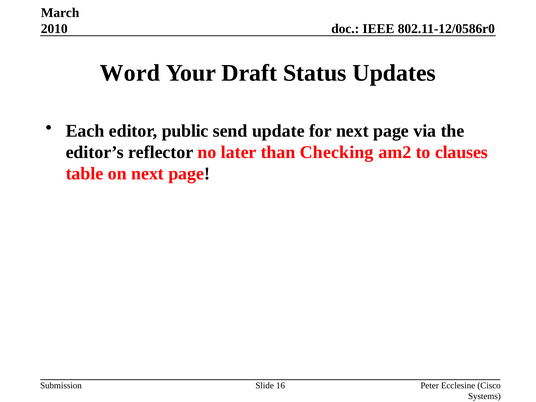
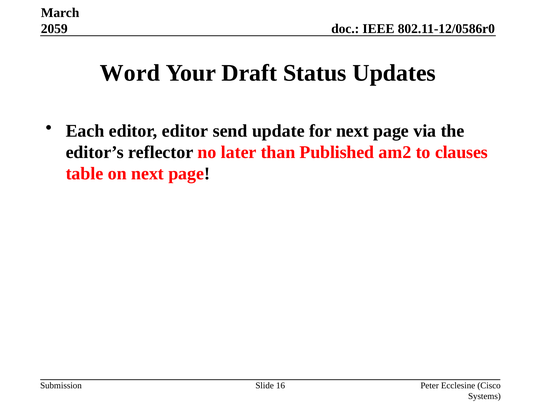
2010: 2010 -> 2059 (54, 29)
editor public: public -> editor (185, 131)
Checking: Checking -> Published (337, 152)
